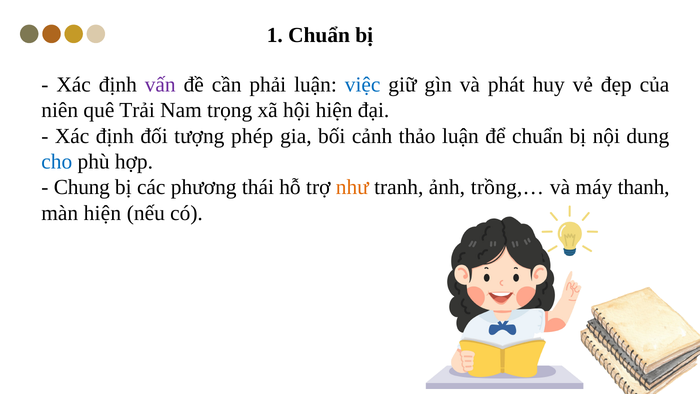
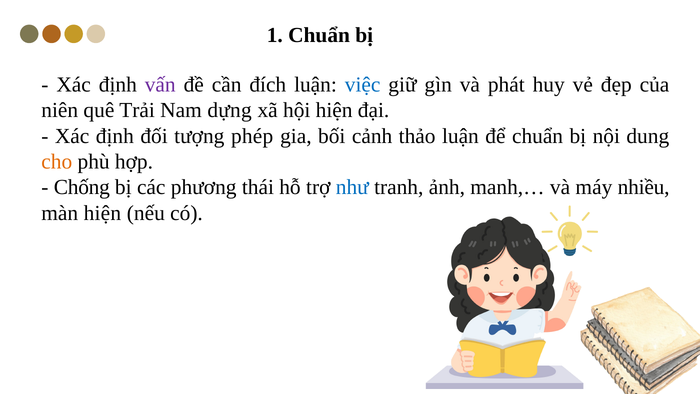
phải: phải -> đích (268, 85)
trọng: trọng -> dựng (230, 110)
cho colour: blue -> orange (57, 162)
Chung: Chung -> Chống (82, 187)
như colour: orange -> blue (352, 187)
trồng,…: trồng,… -> manh,… (507, 187)
thanh: thanh -> nhiều (644, 187)
